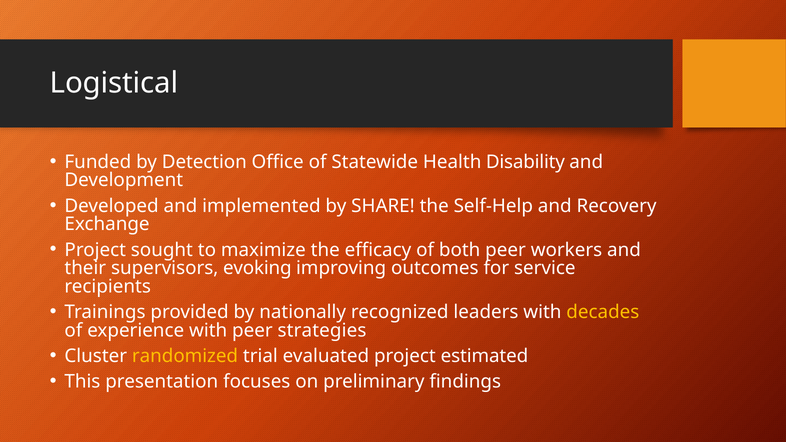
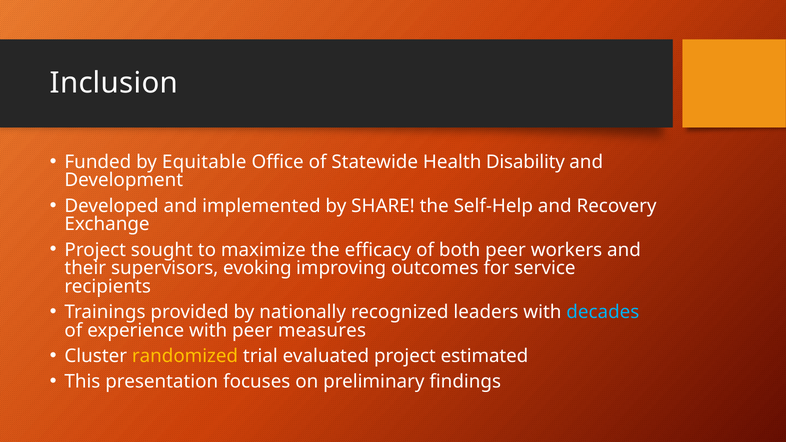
Logistical: Logistical -> Inclusion (114, 83)
Detection: Detection -> Equitable (204, 162)
decades colour: yellow -> light blue (603, 312)
strategies: strategies -> measures (322, 330)
